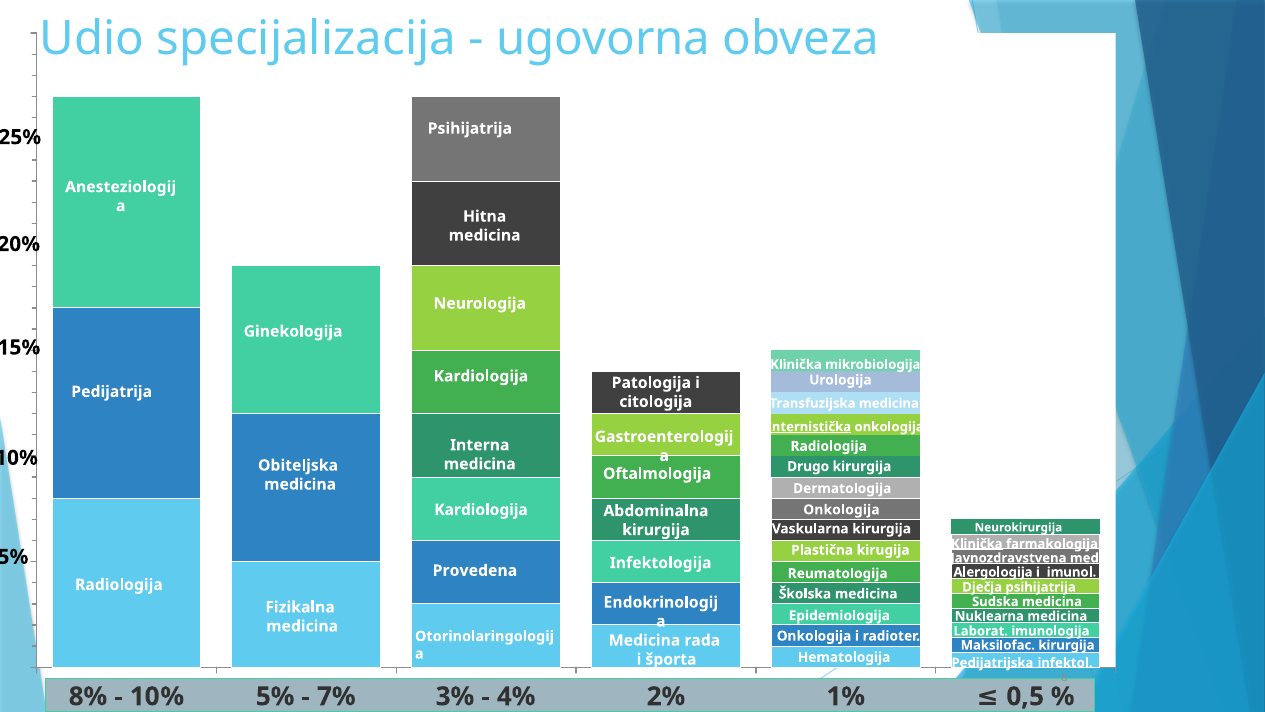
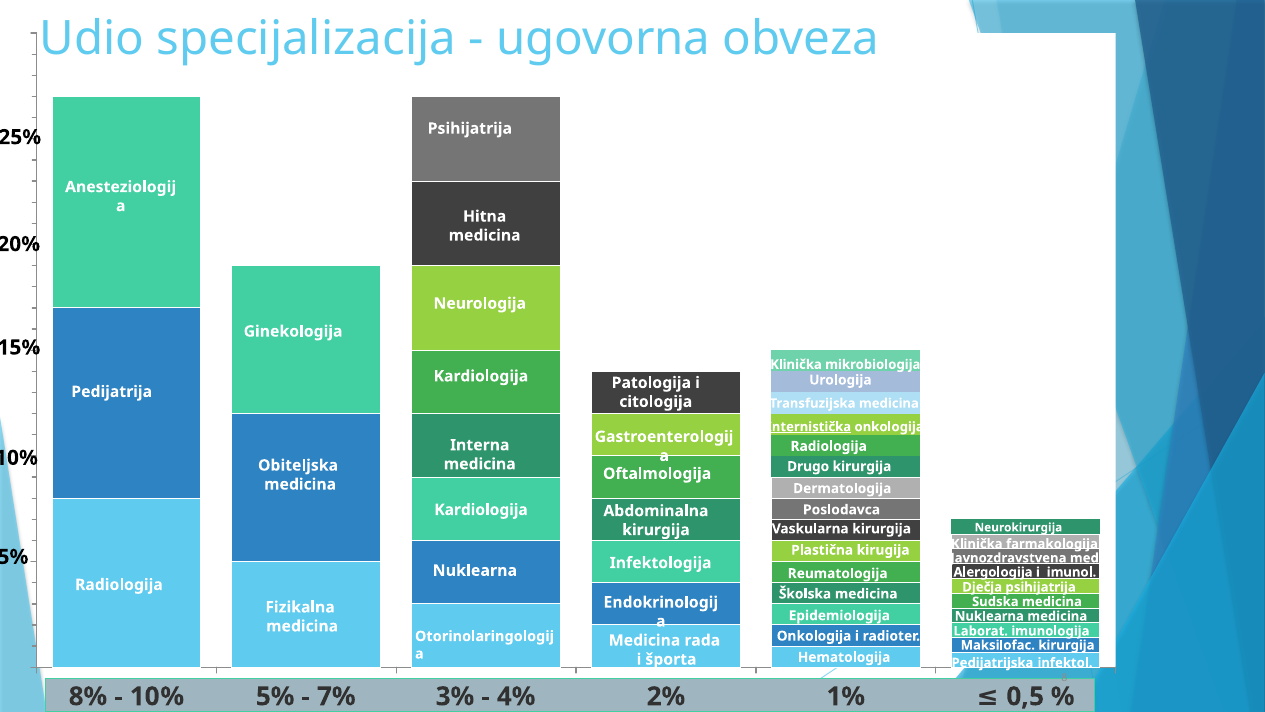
Onkologija: Onkologija -> Poslodavca (842, 509)
Klinička underline: present -> none (977, 544)
Provedena: Provedena -> Nuklearna (475, 570)
